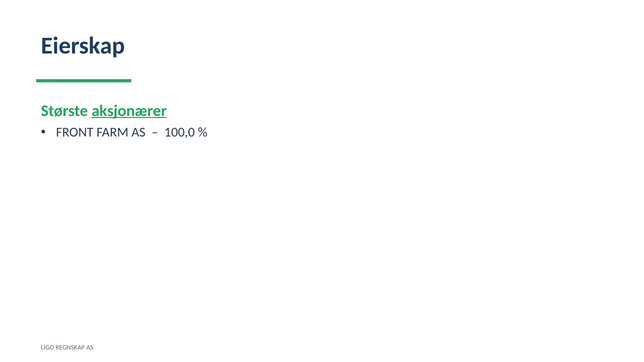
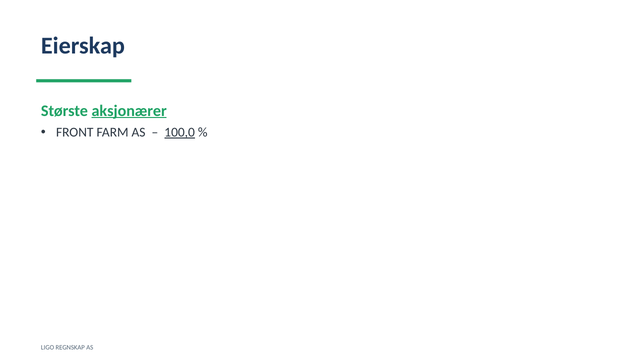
100,0 underline: none -> present (180, 132)
